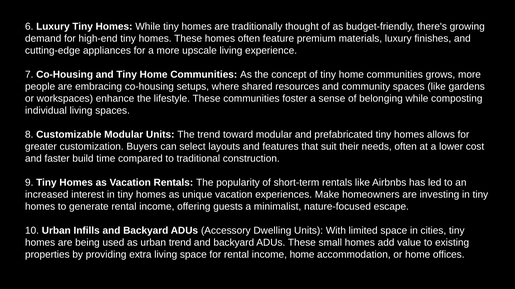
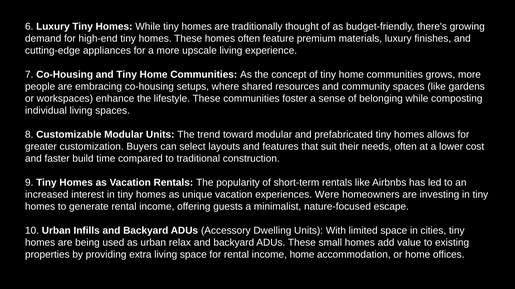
Make: Make -> Were (327, 195)
urban trend: trend -> relax (180, 243)
